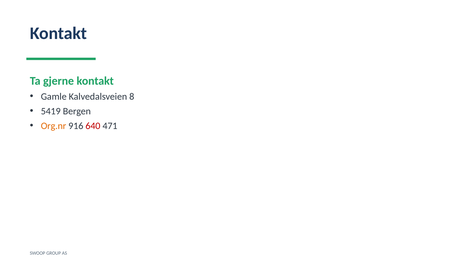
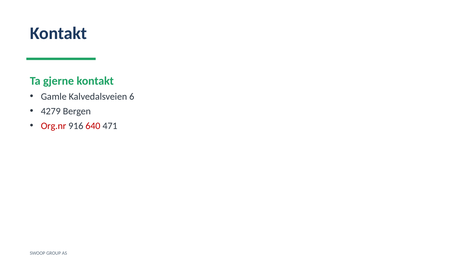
8: 8 -> 6 (132, 96)
5419: 5419 -> 4279 (51, 111)
Org.nr colour: orange -> red (54, 126)
